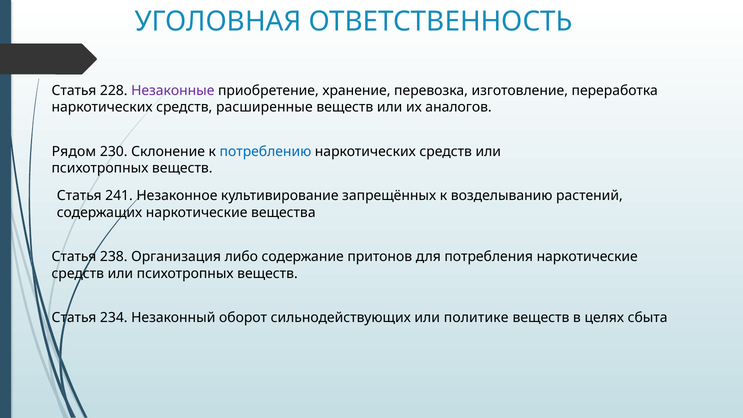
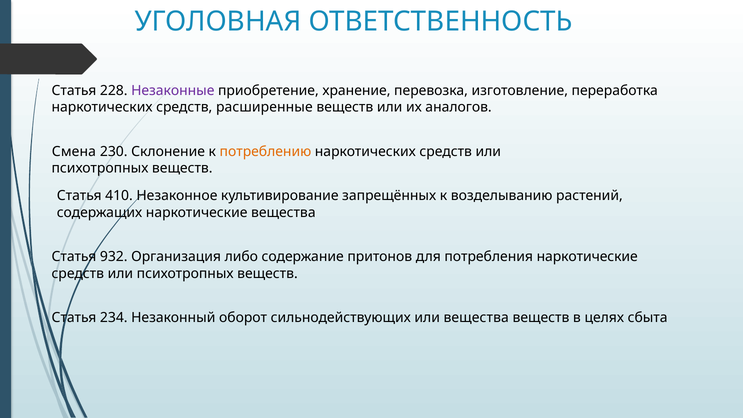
Рядом: Рядом -> Смена (74, 152)
потреблению colour: blue -> orange (265, 152)
241: 241 -> 410 (119, 196)
238: 238 -> 932 (114, 257)
или политике: политике -> вещества (476, 318)
